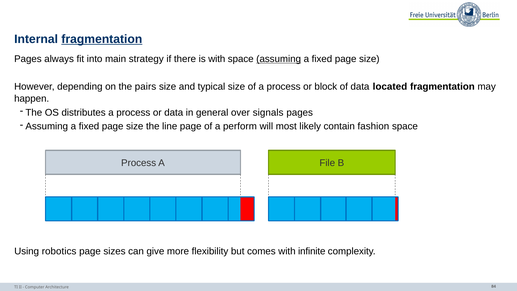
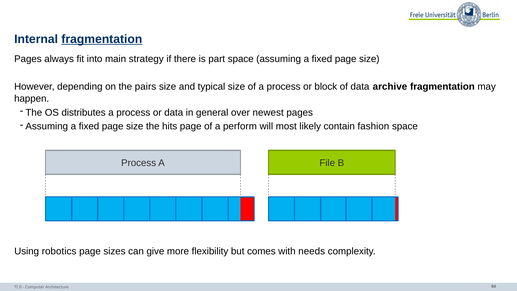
is with: with -> part (217, 59)
assuming underline: present -> none (279, 59)
located: located -> archive (390, 87)
signals: signals -> newest (268, 112)
line: line -> hits (170, 126)
infinite: infinite -> needs (312, 251)
